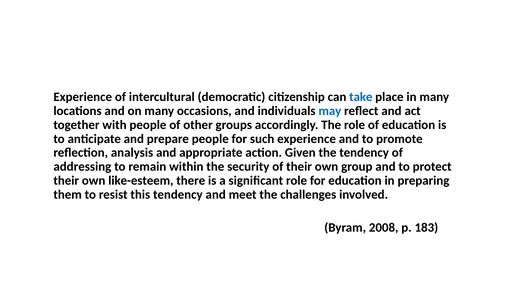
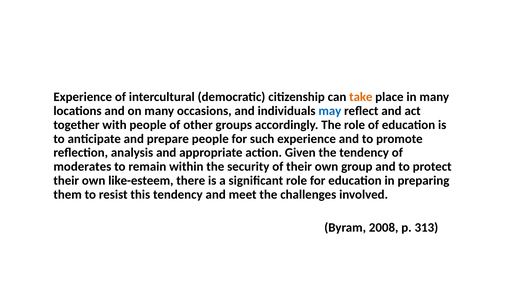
take colour: blue -> orange (361, 97)
addressing: addressing -> moderates (82, 167)
183: 183 -> 313 (426, 228)
